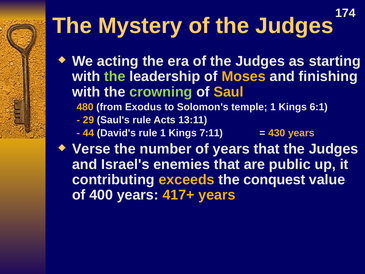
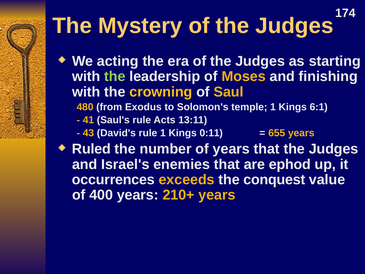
crowning colour: light green -> yellow (161, 92)
29: 29 -> 41 (88, 120)
44: 44 -> 43 (88, 133)
7:11: 7:11 -> 0:11 (211, 133)
430: 430 -> 655 (277, 133)
Verse: Verse -> Ruled (91, 149)
public: public -> ephod (290, 164)
contributing: contributing -> occurrences (113, 180)
417+: 417+ -> 210+ (179, 195)
